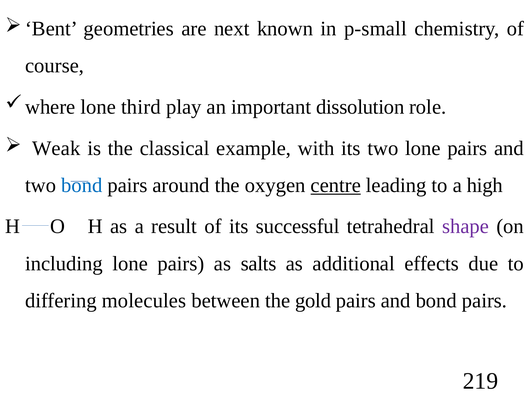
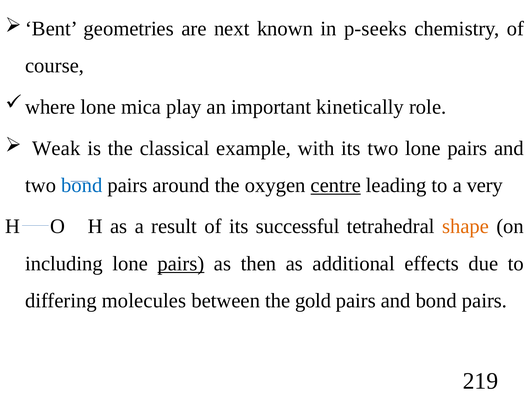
p-small: p-small -> p-seeks (375, 29)
third: third -> mica (141, 107)
dissolution: dissolution -> kinetically (360, 107)
high: high -> very (485, 185)
shape colour: purple -> orange (465, 226)
pairs underline: none -> present (181, 263)
salts: salts -> then (258, 263)
